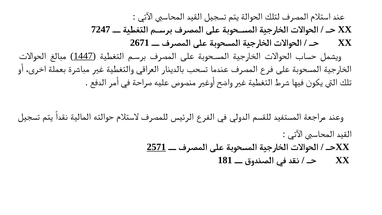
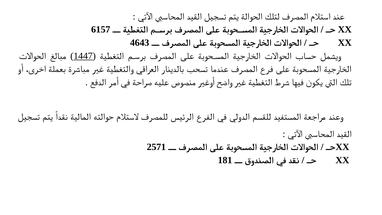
7247: 7247 -> 6157 (101, 30)
2671: 2671 -> 4643 (140, 43)
2571 underline: present -> none (156, 147)
